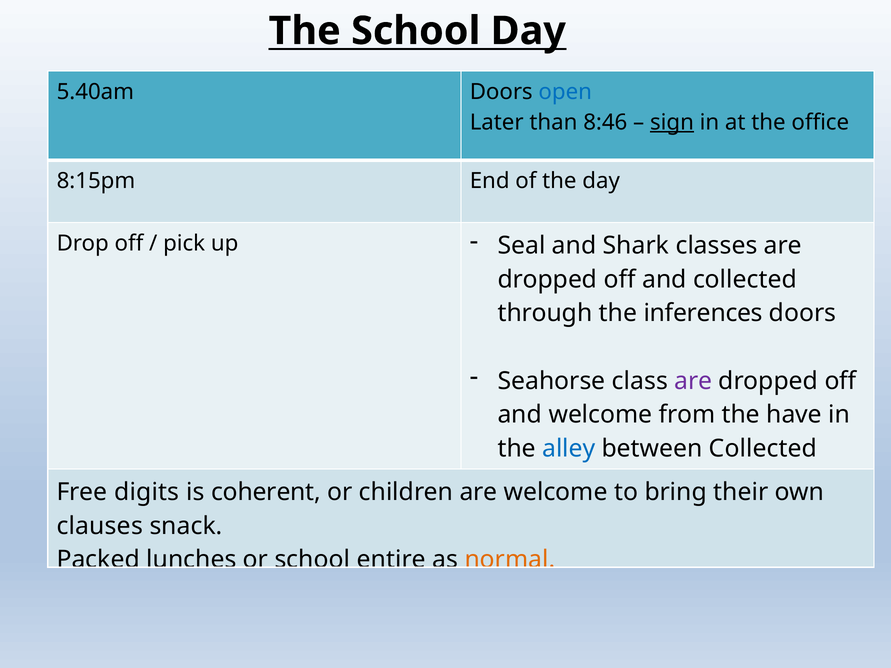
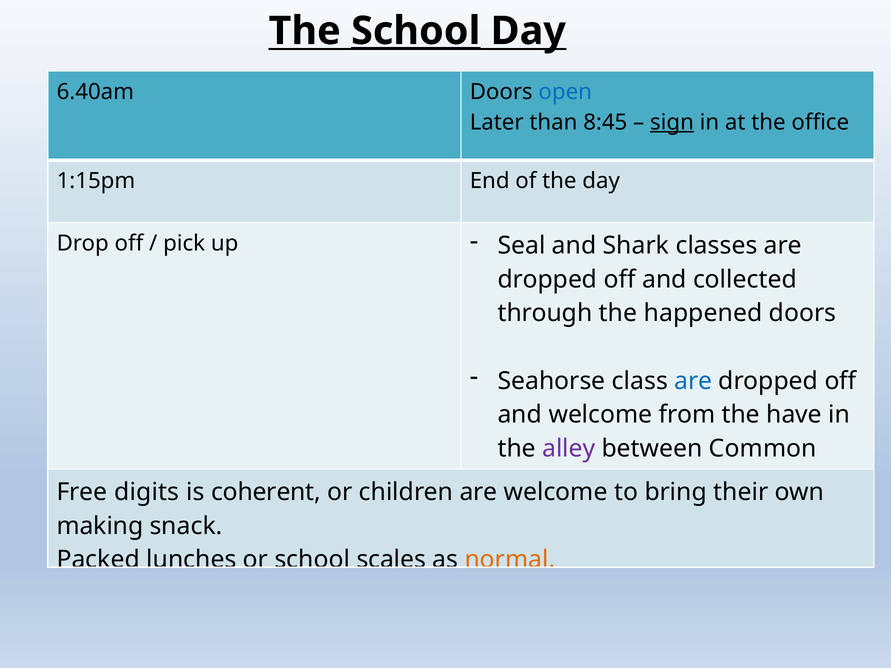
School underline: none -> present (416, 31)
5.40am: 5.40am -> 6.40am (95, 92)
8:46: 8:46 -> 8:45 (605, 122)
8:15pm: 8:15pm -> 1:15pm (96, 181)
inferences: inferences -> happened (703, 313)
are colour: purple -> blue (693, 381)
alley colour: blue -> purple (569, 449)
between Collected: Collected -> Common (763, 449)
clauses: clauses -> making (100, 526)
entire: entire -> scales (391, 560)
